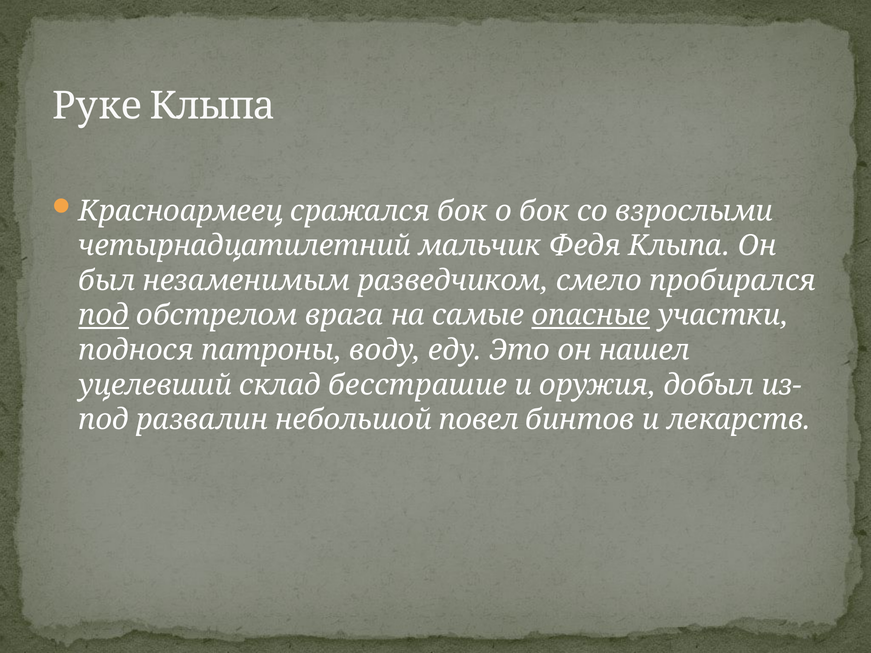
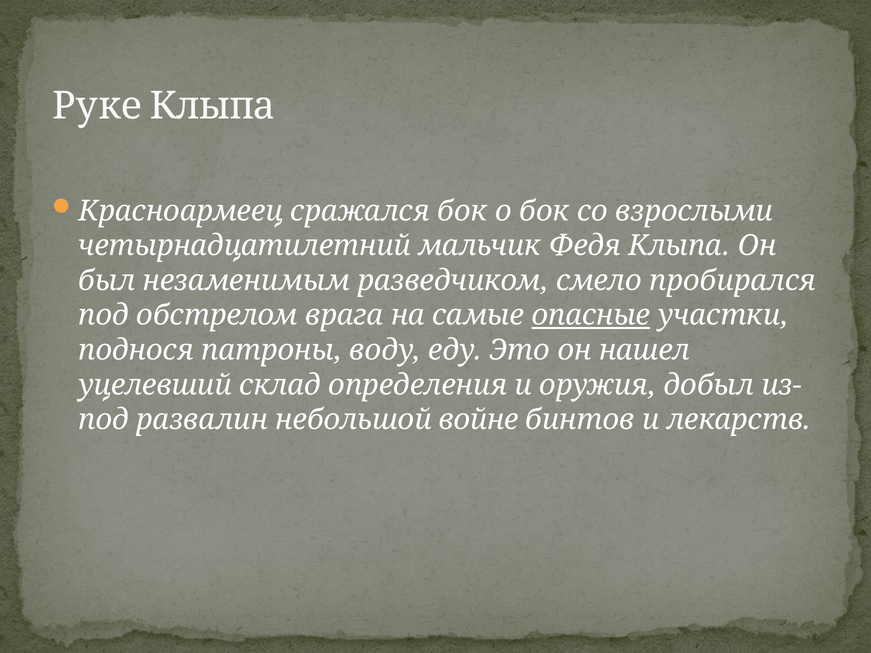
под underline: present -> none (104, 316)
бесстрашие: бесстрашие -> определения (418, 385)
повел: повел -> войне (479, 420)
